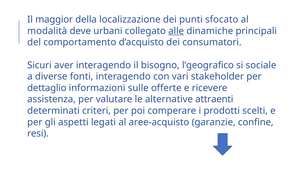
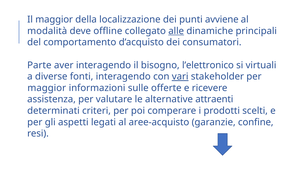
sfocato: sfocato -> avviene (222, 20)
urbani: urbani -> offline (108, 31)
Sicuri: Sicuri -> Parte (39, 65)
l’geografico: l’geografico -> l’elettronico (208, 65)
sociale: sociale -> virtuali (261, 65)
vari underline: none -> present (180, 77)
dettaglio: dettaglio -> maggior (47, 88)
